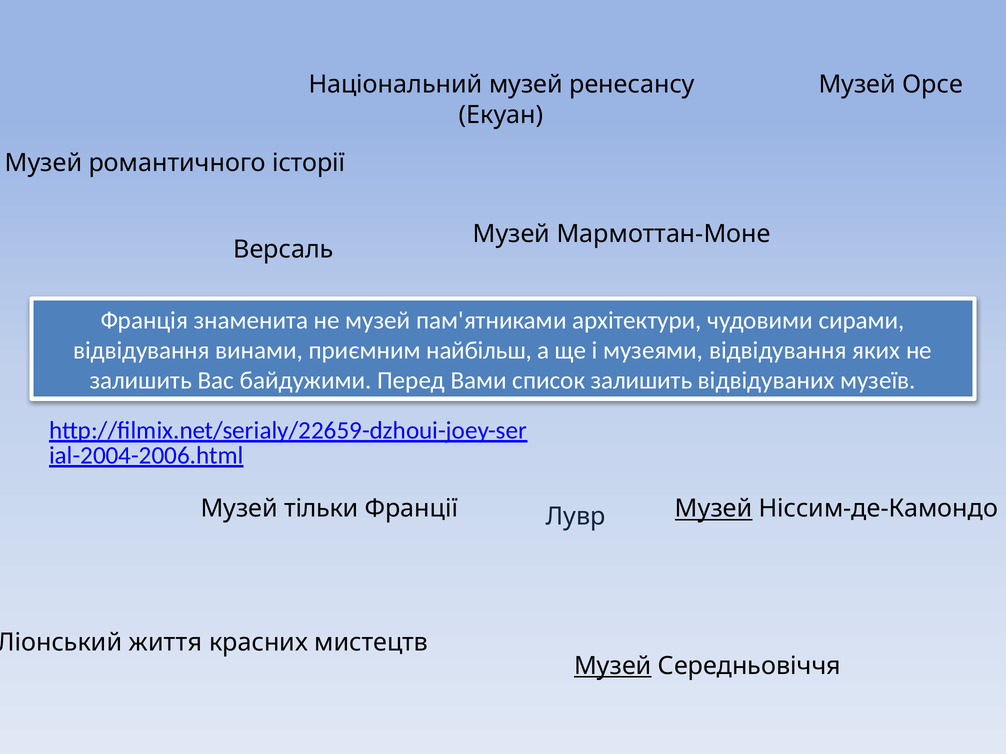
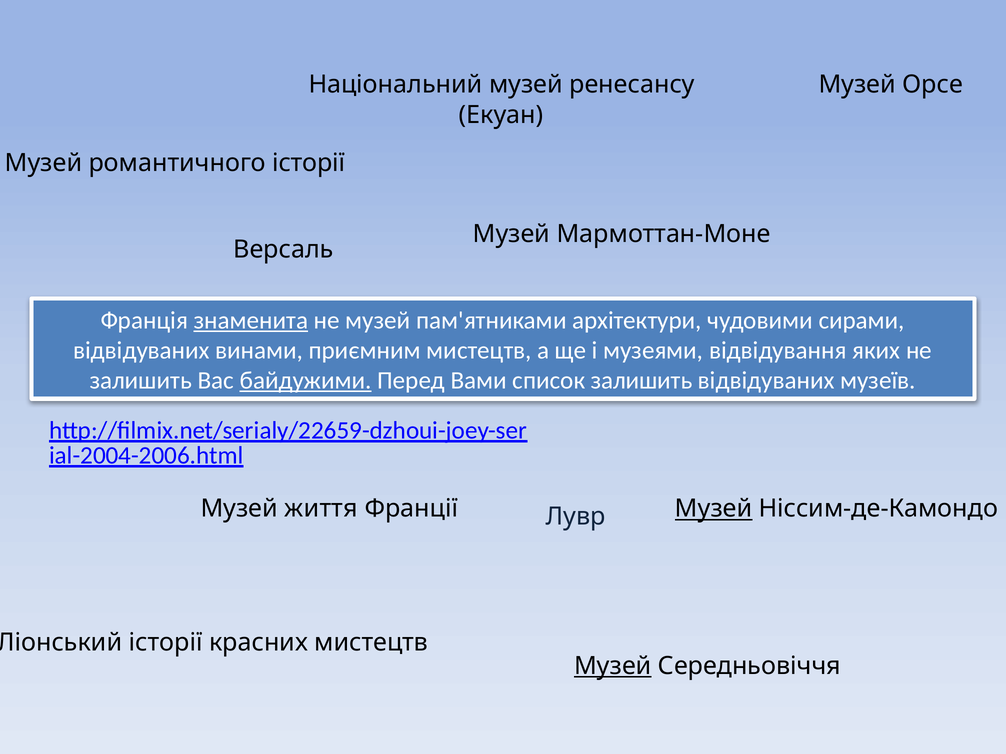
знаменита underline: none -> present (251, 320)
відвідування: відвідування -> відвідуваних (141, 351)
приємним найбільш: найбільш -> мистецтв (479, 351)
байдужими underline: none -> present (306, 381)
тільки: тільки -> життя (321, 509)
життя: життя -> історії (166, 643)
